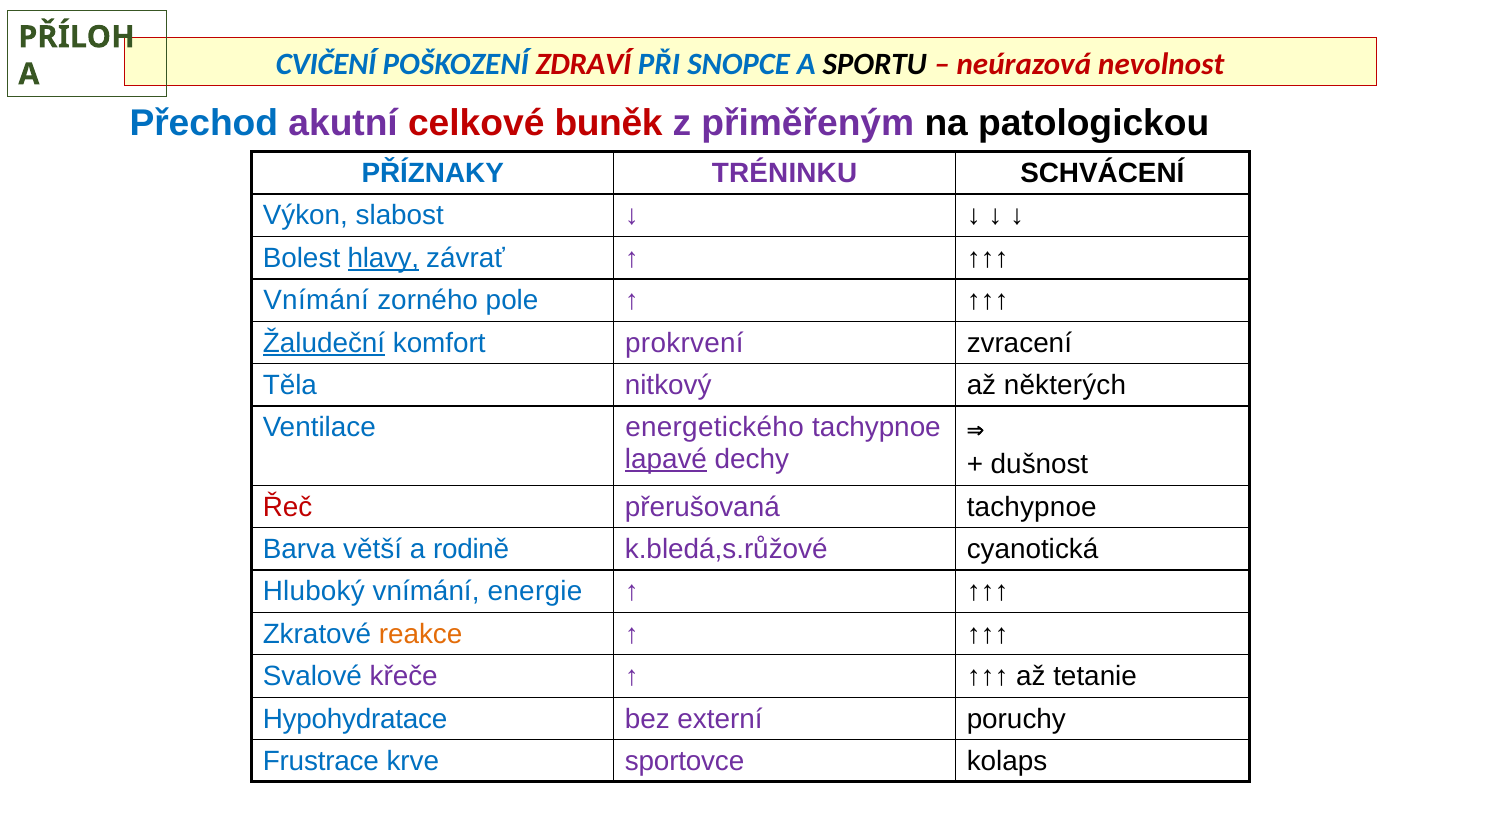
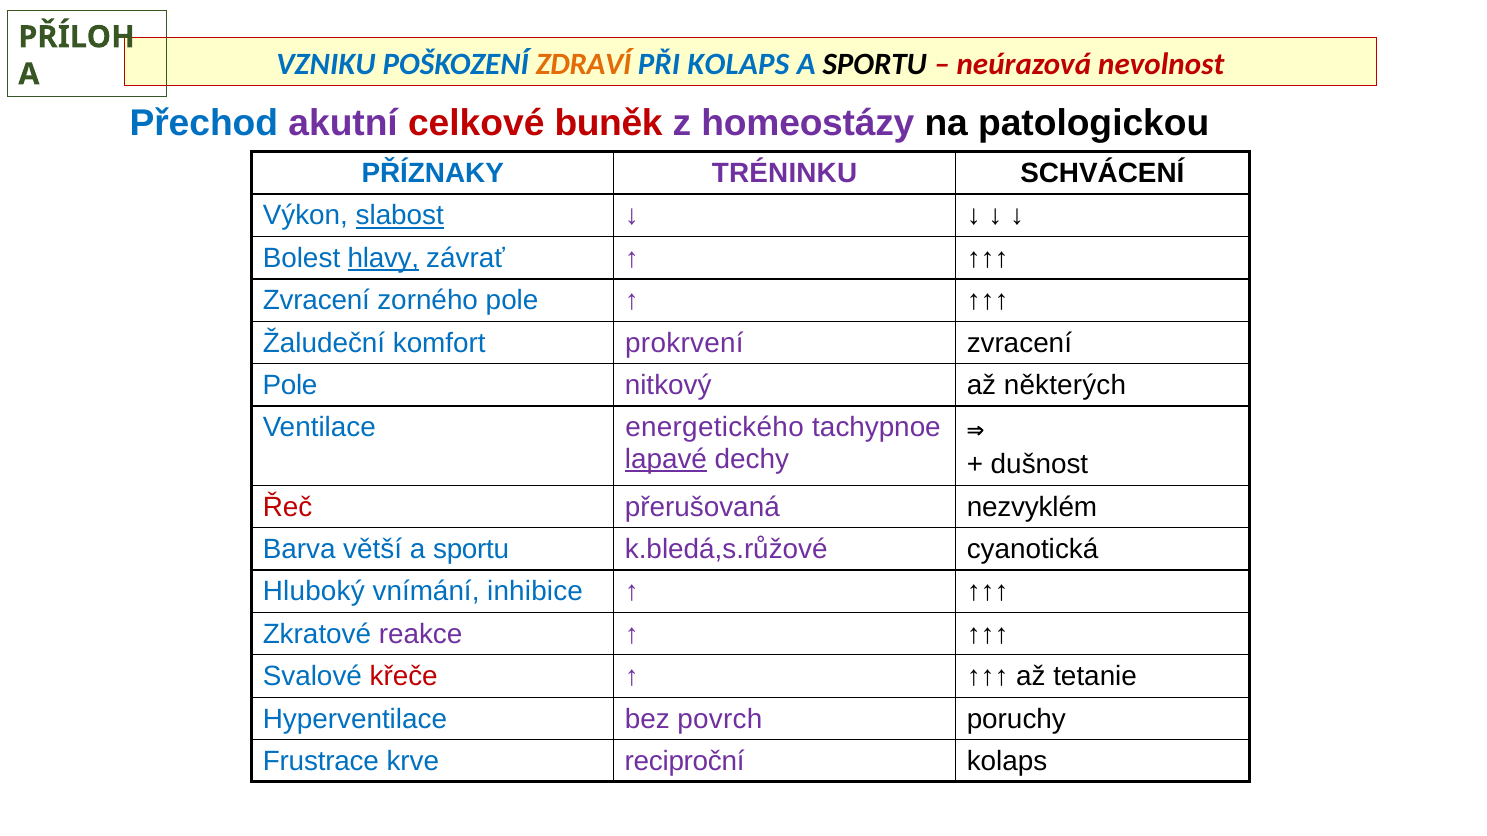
CVIČENÍ: CVIČENÍ -> VZNIKU (326, 64)
ZDRAVÍ colour: red -> orange (584, 64)
PŘI SNOPCE: SNOPCE -> KOLAPS (738, 64)
přiměřeným: přiměřeným -> homeostázy (808, 123)
slabost underline: none -> present (400, 216)
Vnímání: Vnímání -> Zvracení (316, 301)
Žaludeční underline: present -> none (324, 343)
Těla: Těla -> Pole (290, 386)
přerušovaná tachypnoe: tachypnoe -> nezvyklém (1032, 507)
rodině: rodině -> sportu (471, 550)
energie: energie -> inhibice (535, 592)
reakce colour: orange -> purple (421, 634)
křeče colour: purple -> red (404, 677)
Hypohydratace: Hypohydratace -> Hyperventilace (355, 719)
externí: externí -> povrch (720, 719)
sportovce: sportovce -> reciproční (685, 762)
